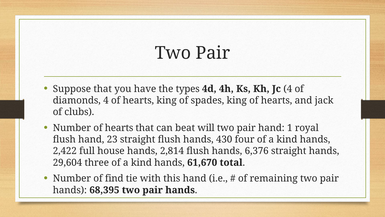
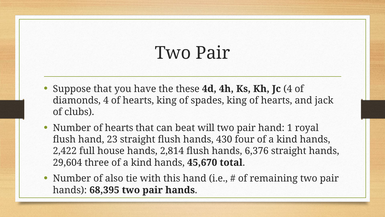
types: types -> these (188, 89)
61,670: 61,670 -> 45,670 (202, 162)
find: find -> also (114, 178)
